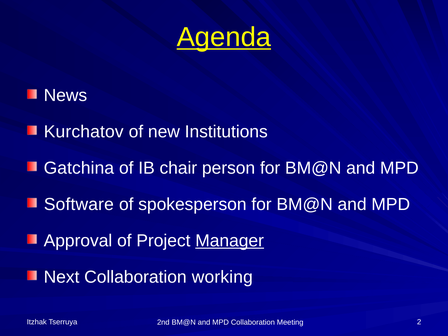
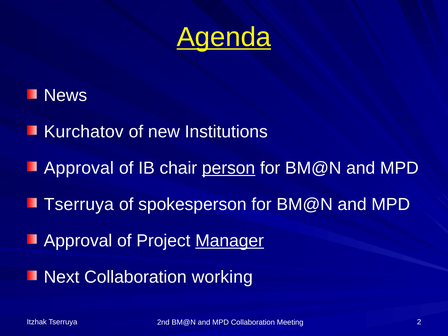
Gatchina: Gatchina -> Approval (79, 168)
person underline: none -> present (229, 168)
Software: Software -> Tserruya (79, 204)
